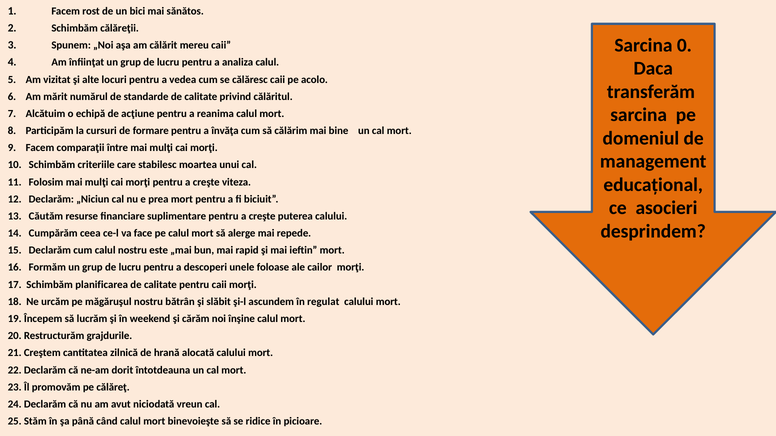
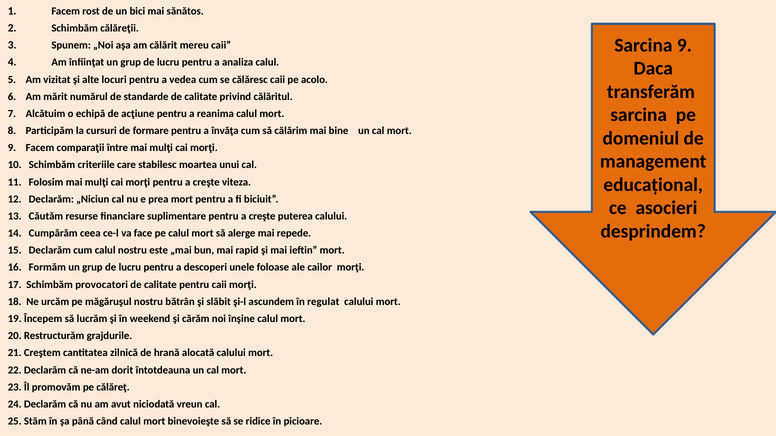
Sarcina 0: 0 -> 9 (684, 45)
planificarea: planificarea -> provocatori (102, 285)
